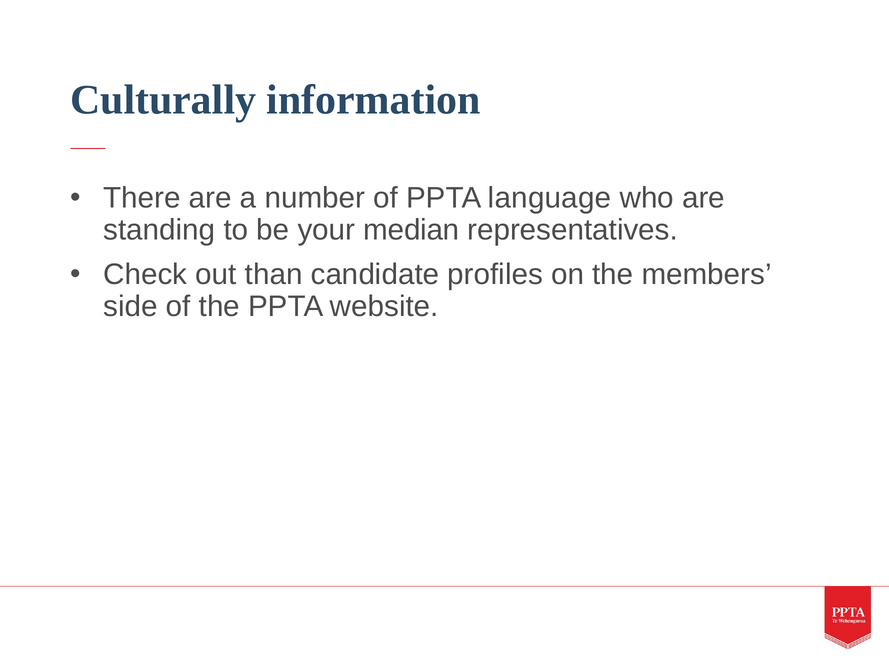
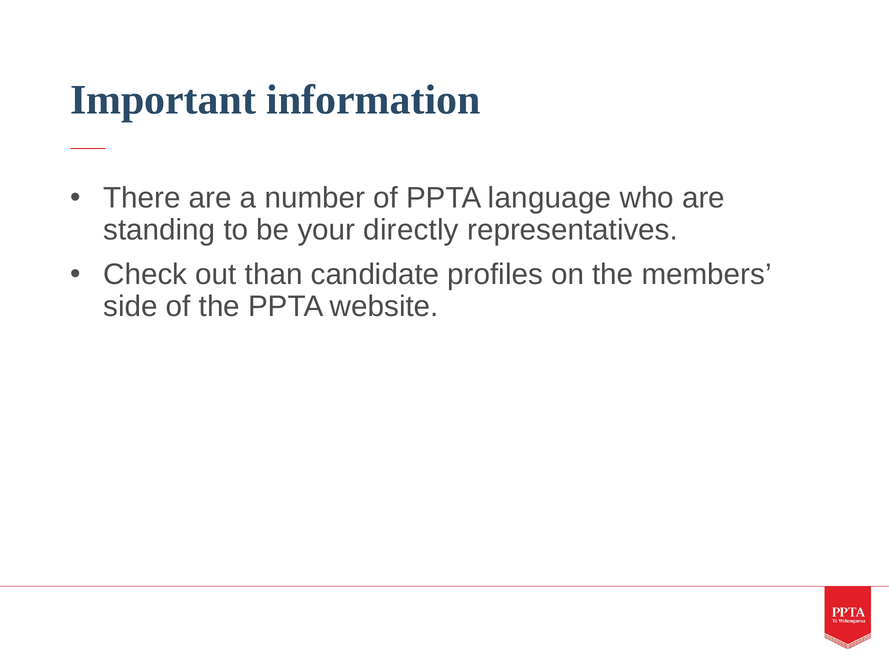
Culturally: Culturally -> Important (163, 100)
median: median -> directly (411, 230)
